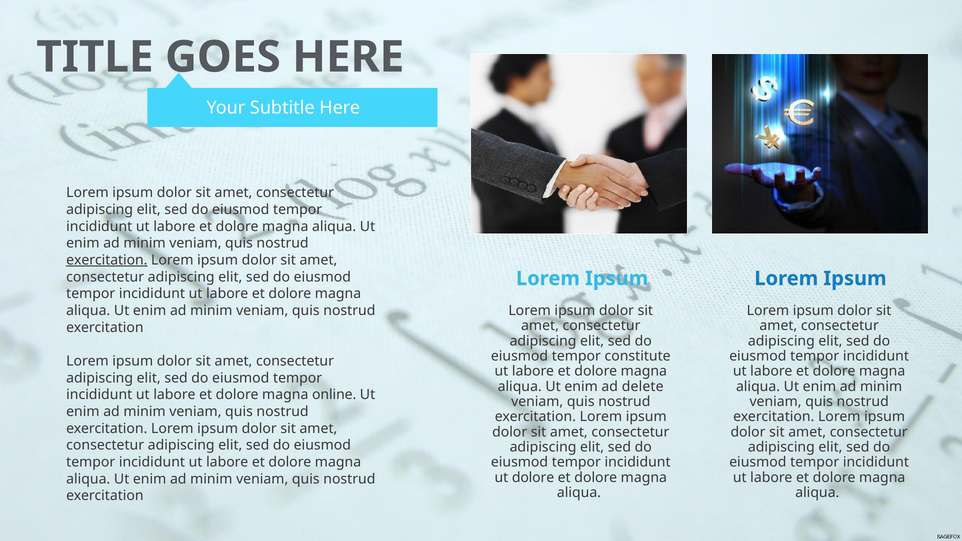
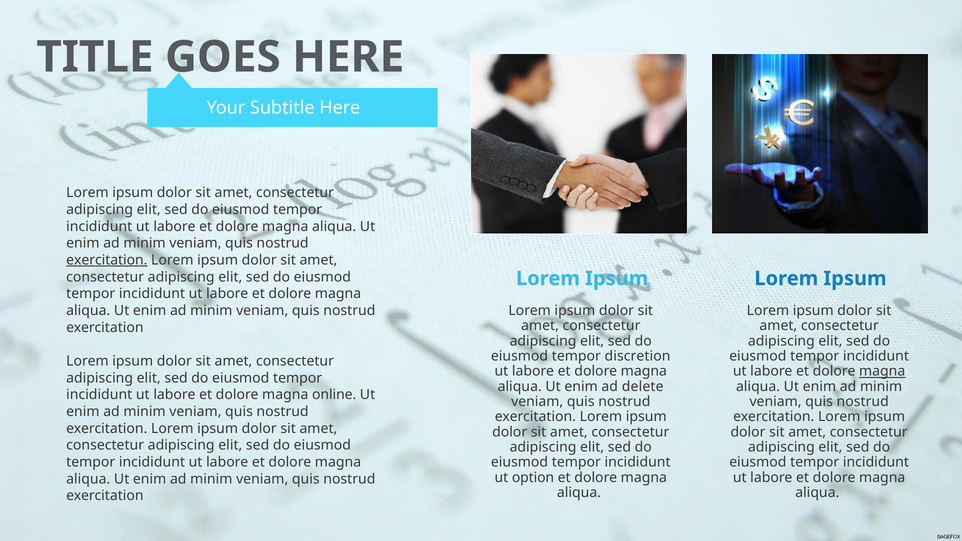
constitute: constitute -> discretion (638, 356)
magna underline: none -> present (882, 371)
ut dolore: dolore -> option (533, 478)
